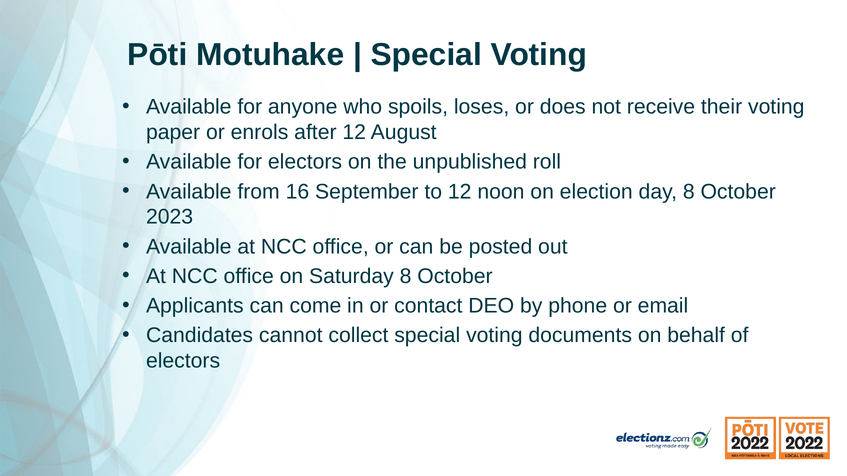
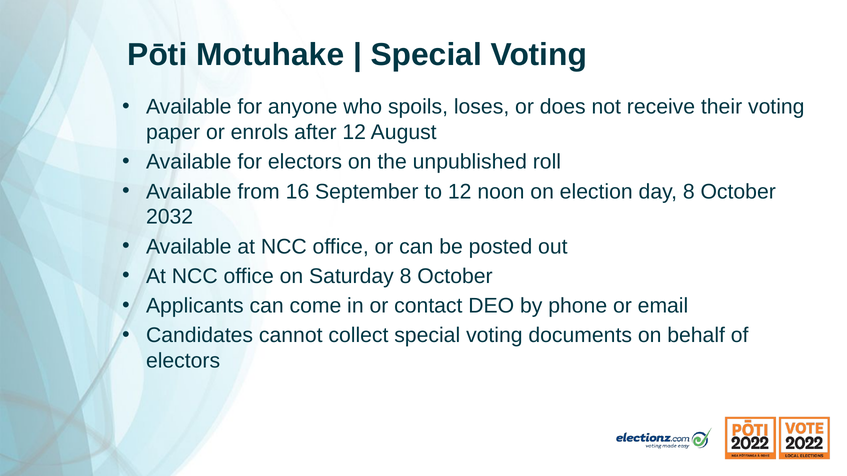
2023: 2023 -> 2032 (170, 217)
